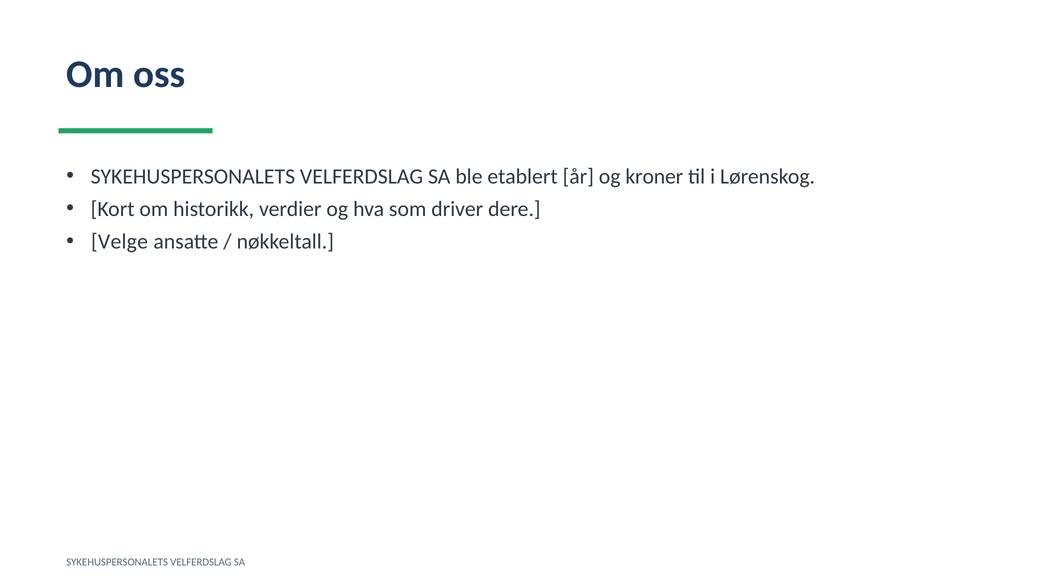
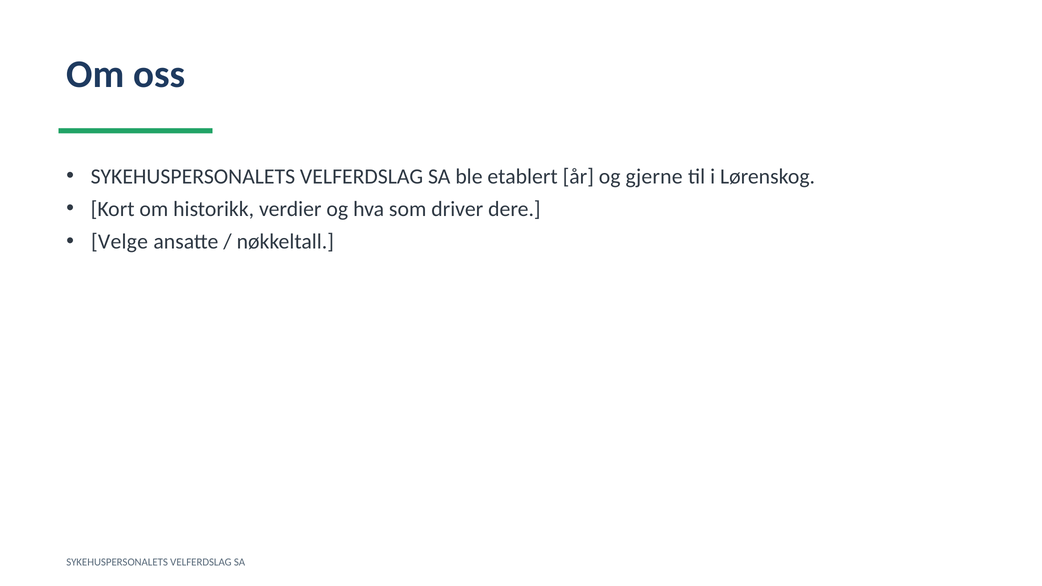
kroner: kroner -> gjerne (654, 176)
